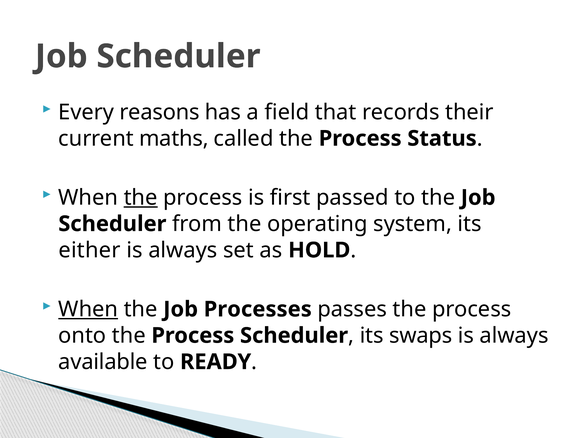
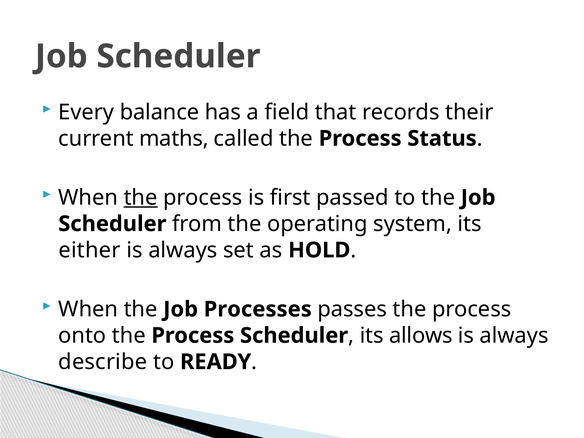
reasons: reasons -> balance (159, 112)
When underline: present -> none (88, 309)
swaps: swaps -> allows (421, 336)
available: available -> describe (103, 362)
